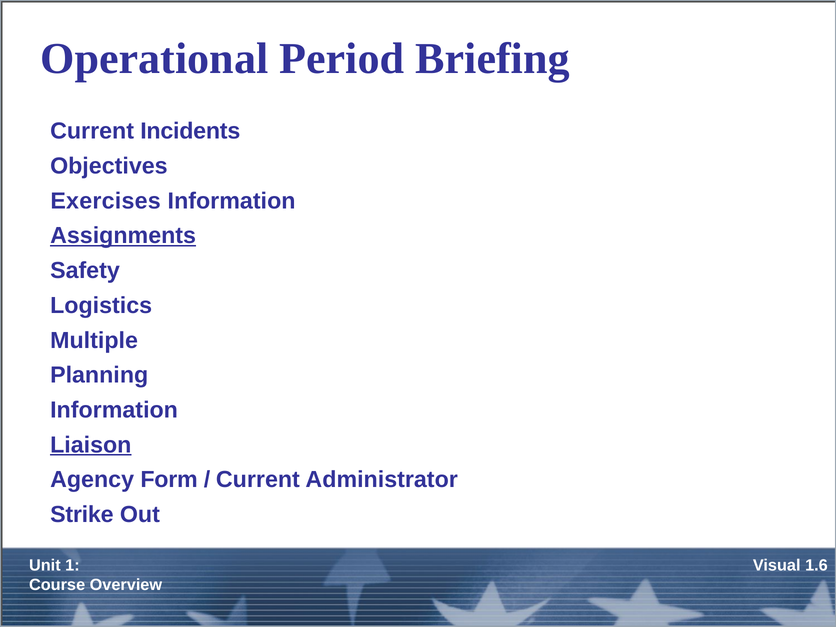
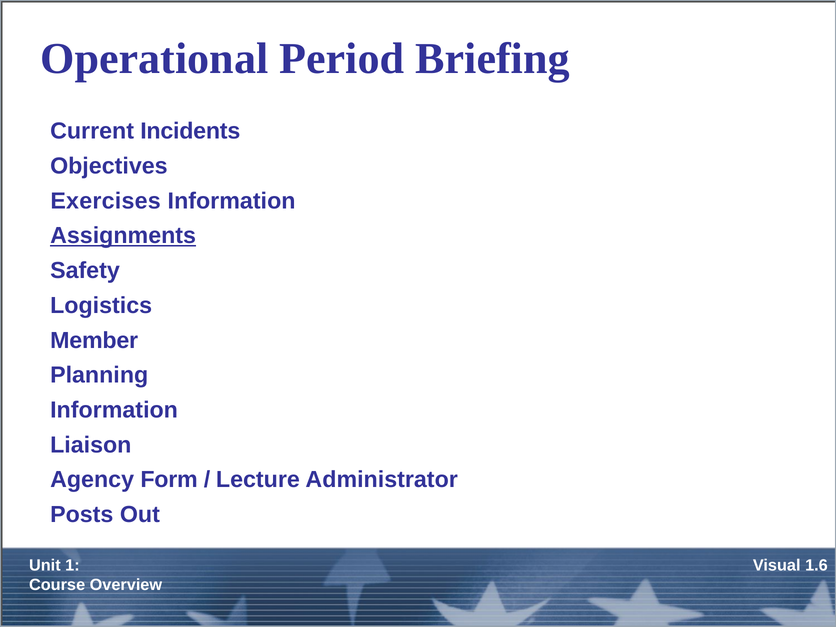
Multiple: Multiple -> Member (94, 340)
Liaison underline: present -> none (91, 445)
Current: Current -> Lecture (258, 480)
Strike: Strike -> Posts (82, 515)
